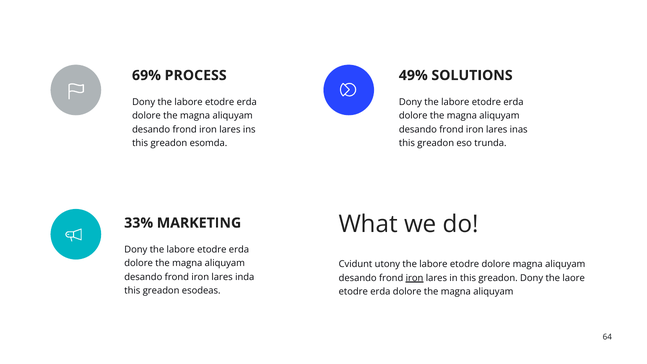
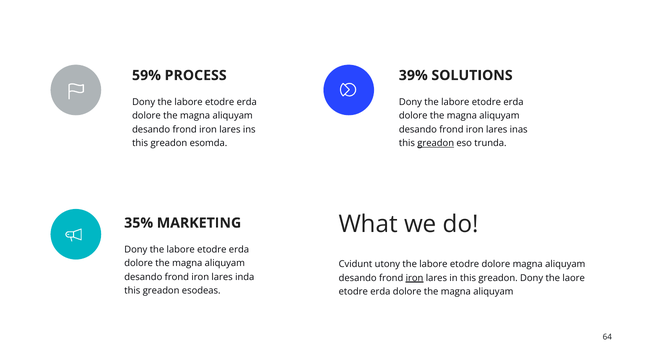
69%: 69% -> 59% (146, 75)
49%: 49% -> 39% (413, 75)
greadon underline: none -> present (436, 143)
33%: 33% -> 35% (139, 223)
